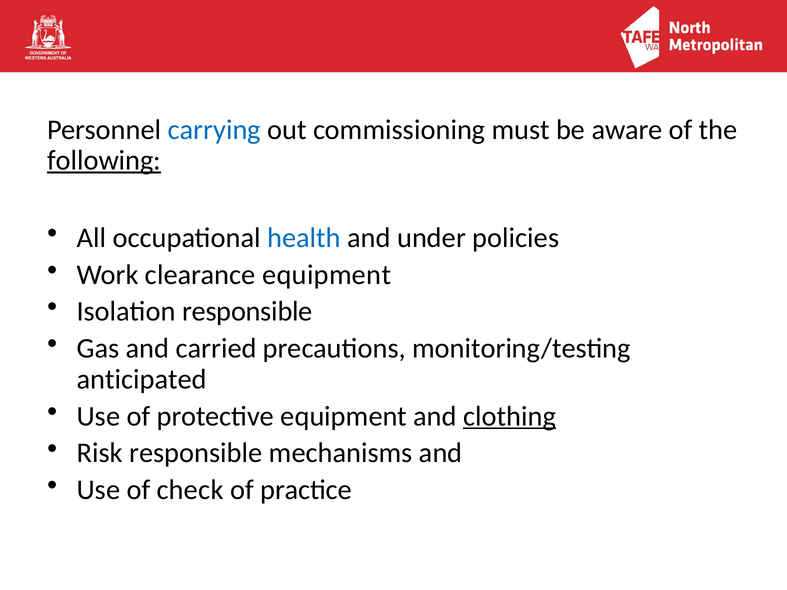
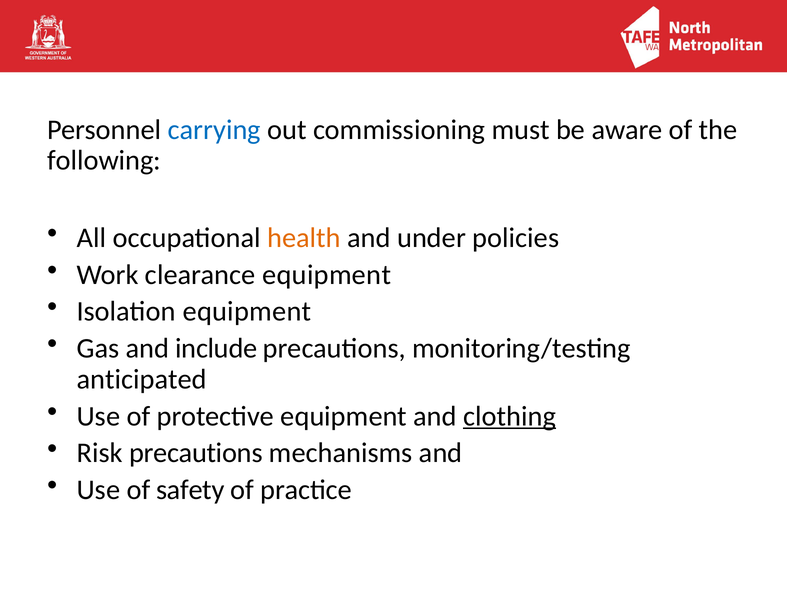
following underline: present -> none (104, 160)
health colour: blue -> orange (304, 238)
Isolation responsible: responsible -> equipment (247, 312)
carried: carried -> include (216, 349)
Risk responsible: responsible -> precautions (196, 453)
check: check -> safety (190, 490)
